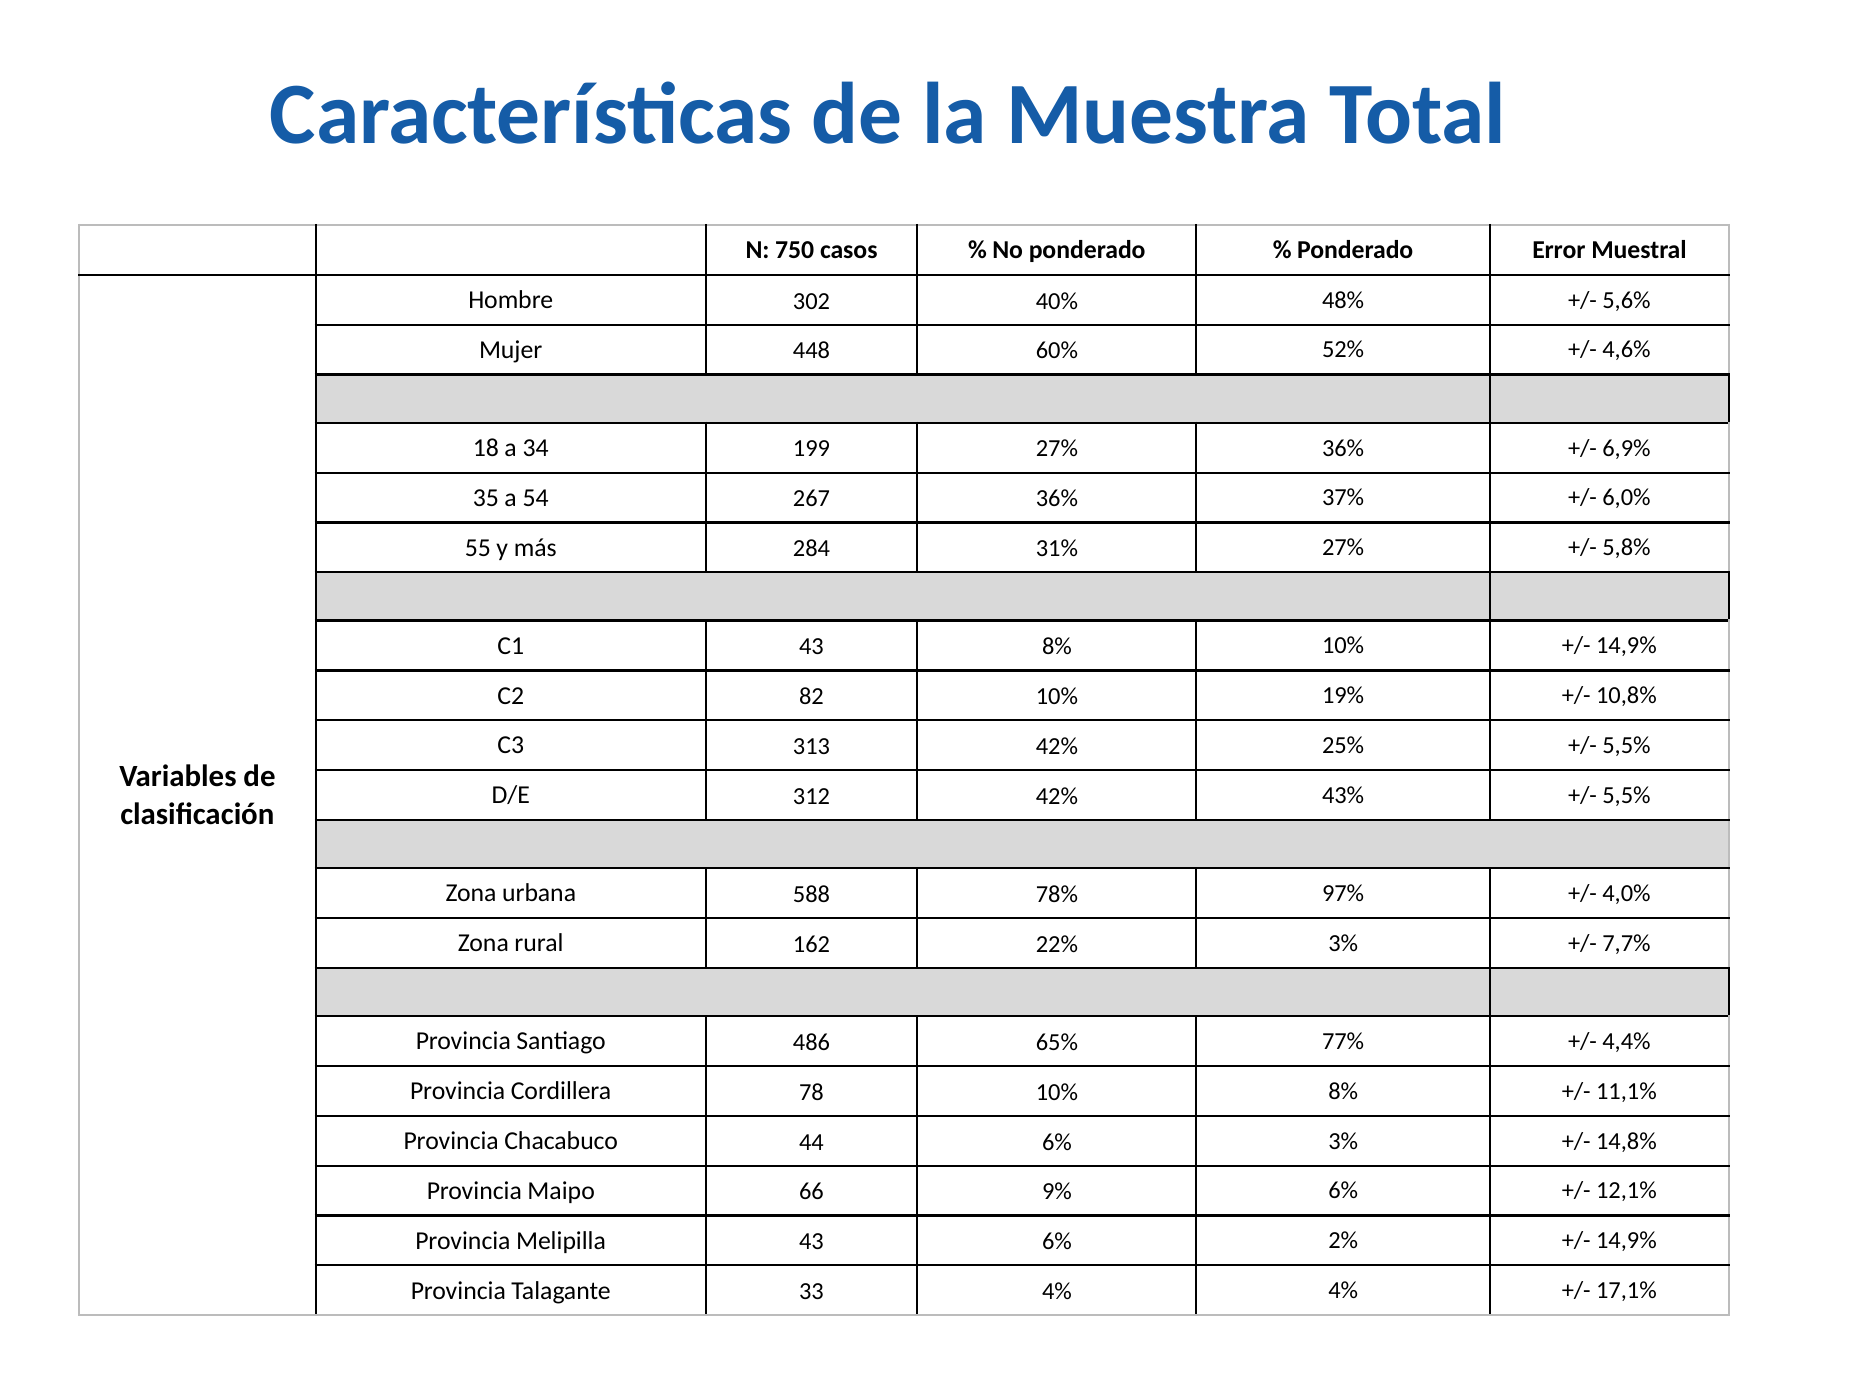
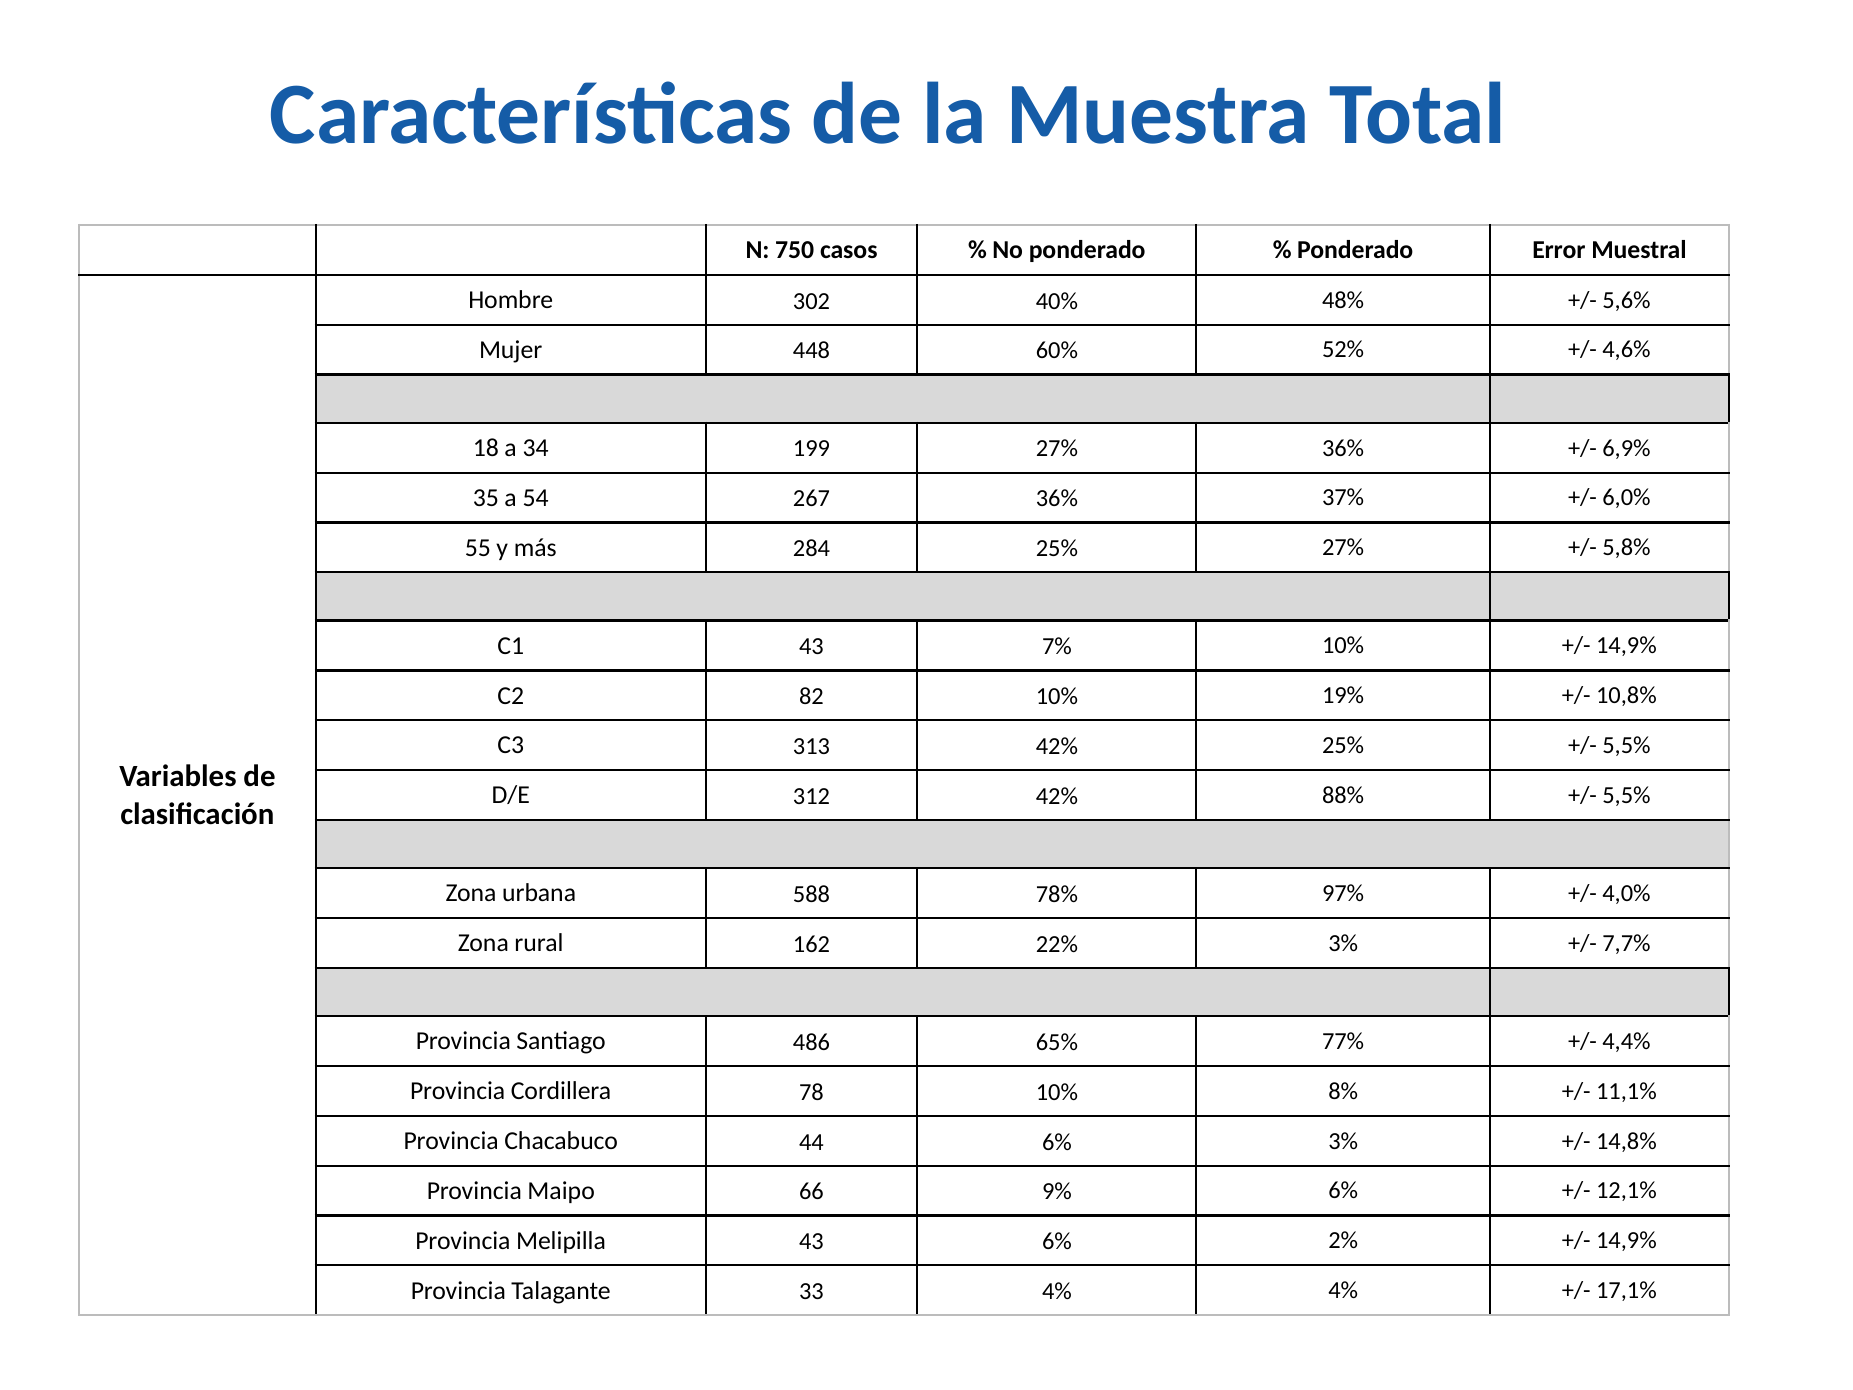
284 31%: 31% -> 25% (1057, 548)
43 8%: 8% -> 7% (1057, 647)
43%: 43% -> 88% (1343, 795)
